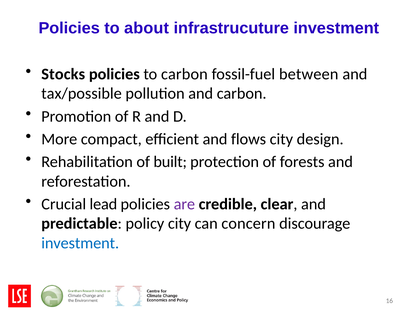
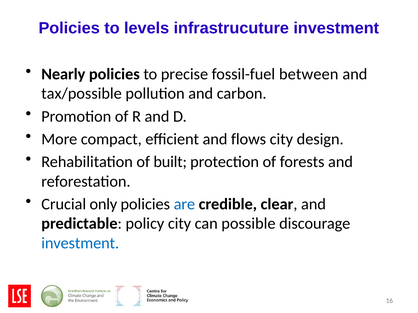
about: about -> levels (147, 28)
Stocks: Stocks -> Nearly (63, 74)
to carbon: carbon -> precise (184, 74)
lead: lead -> only (103, 204)
are colour: purple -> blue (184, 204)
concern: concern -> possible (248, 224)
